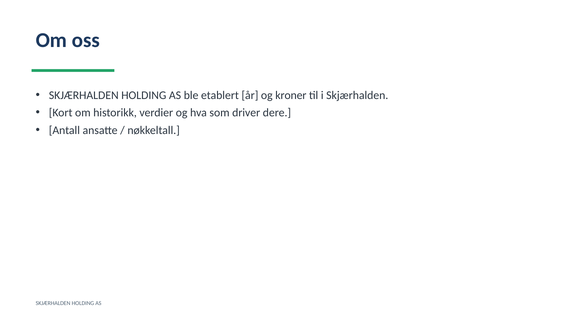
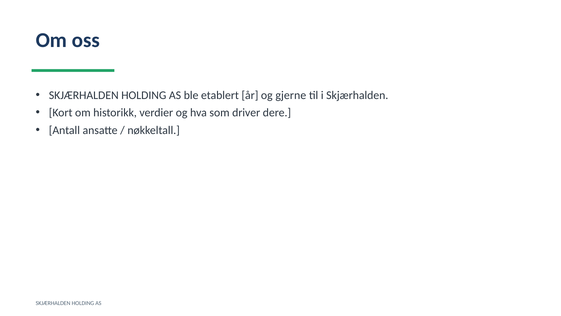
kroner: kroner -> gjerne (291, 95)
